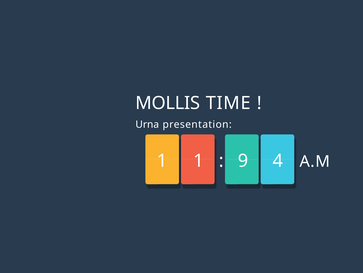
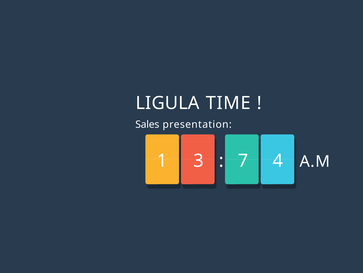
MOLLIS: MOLLIS -> LIGULA (168, 103)
Urna: Urna -> Sales (147, 124)
1 1: 1 -> 3 (199, 160)
9: 9 -> 7 (243, 160)
